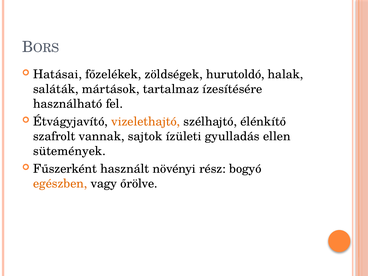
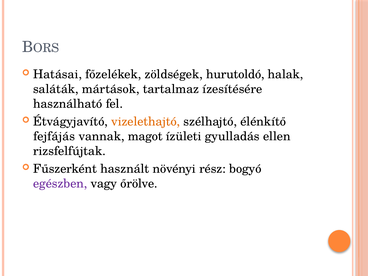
szafrolt: szafrolt -> fejfájás (54, 136)
sajtok: sajtok -> magot (145, 136)
sütemények: sütemények -> rizsfelfújtak (69, 151)
egészben colour: orange -> purple (60, 184)
